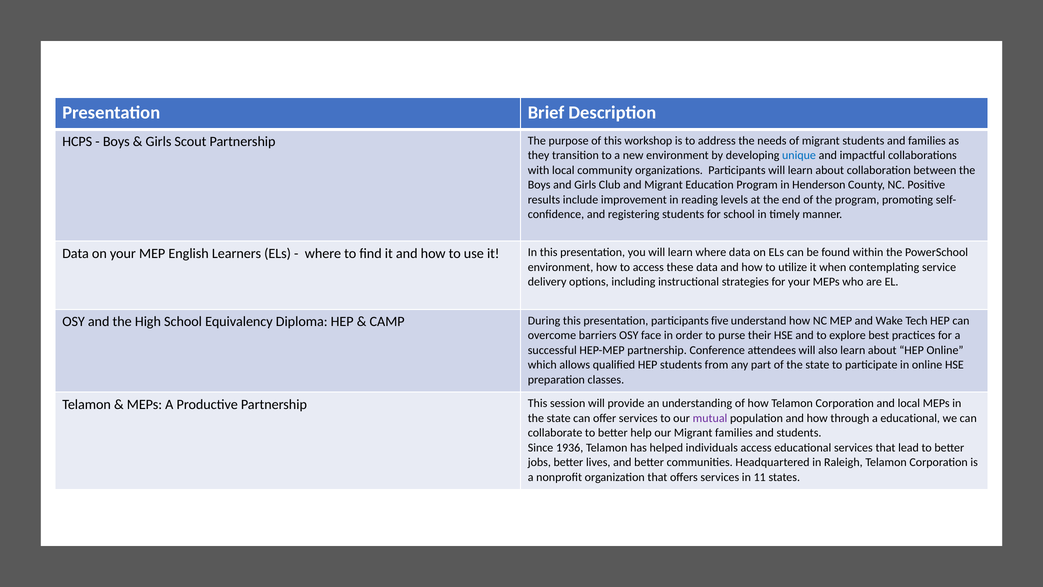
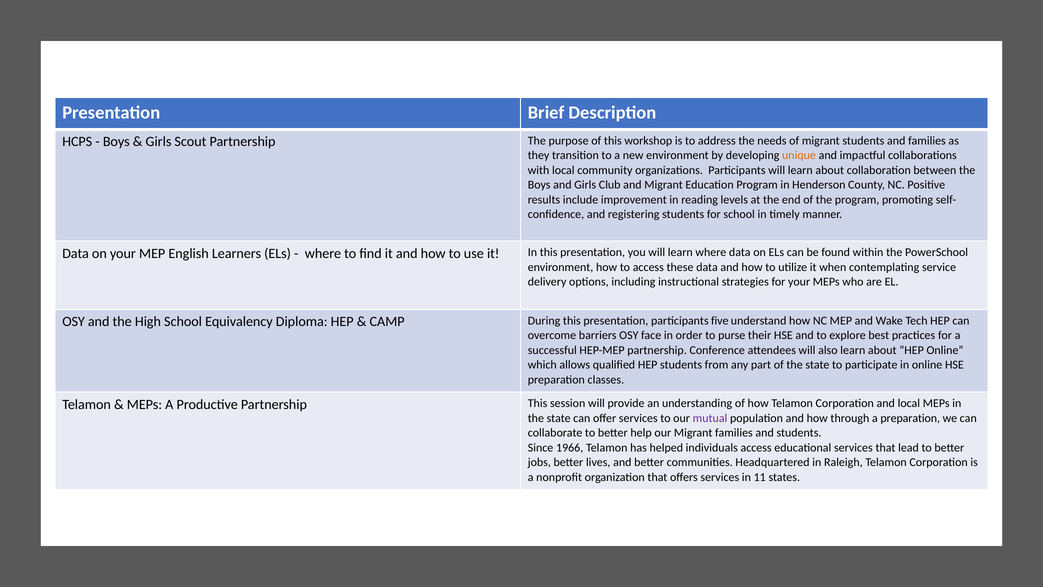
unique colour: blue -> orange (799, 155)
a educational: educational -> preparation (910, 418)
1936: 1936 -> 1966 (570, 447)
